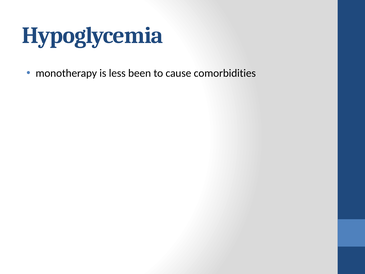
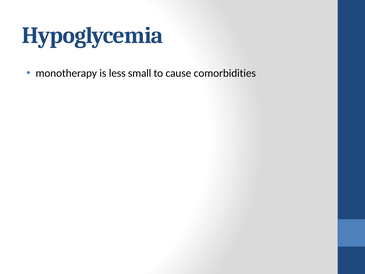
been: been -> small (140, 73)
